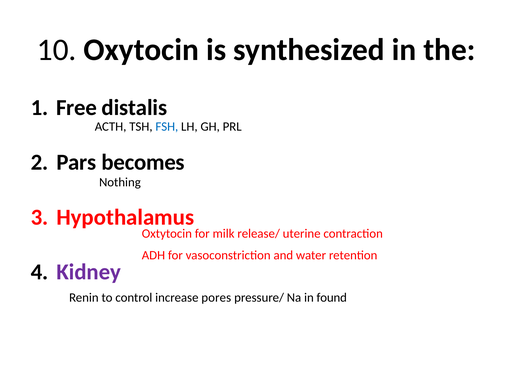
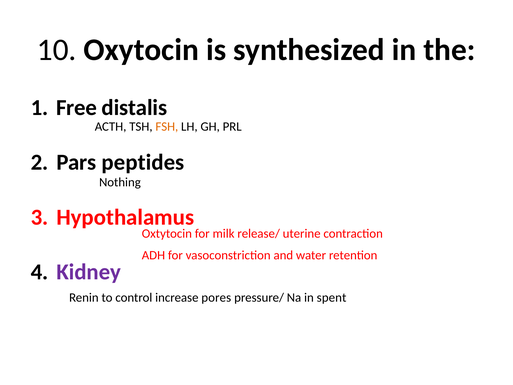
FSH colour: blue -> orange (167, 127)
becomes: becomes -> peptides (143, 162)
found: found -> spent (332, 298)
